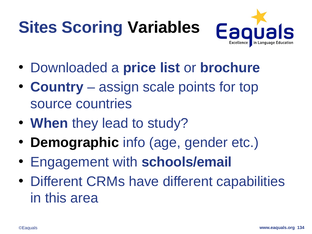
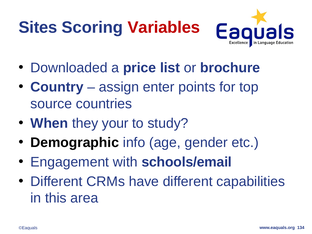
Variables colour: black -> red (164, 27)
scale: scale -> enter (159, 87)
lead: lead -> your (115, 123)
